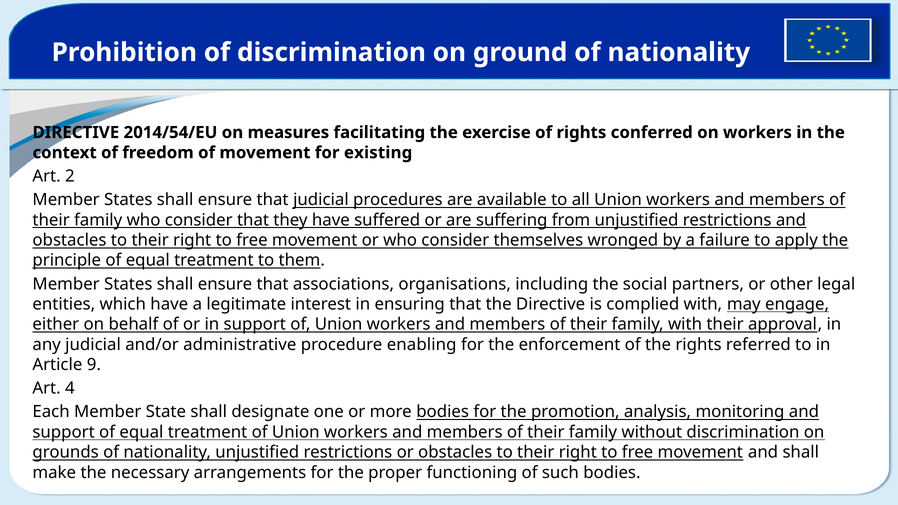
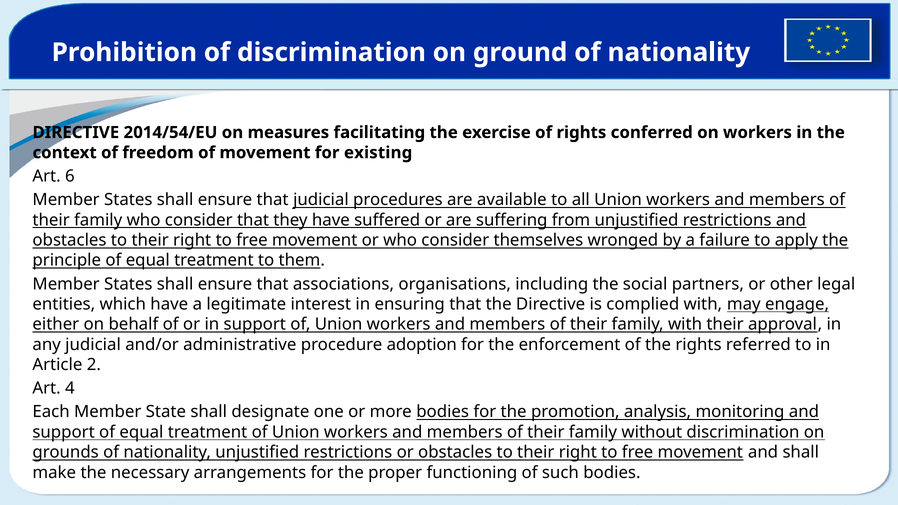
2: 2 -> 6 (70, 176)
enabling: enabling -> adoption (422, 345)
9: 9 -> 2 (94, 365)
